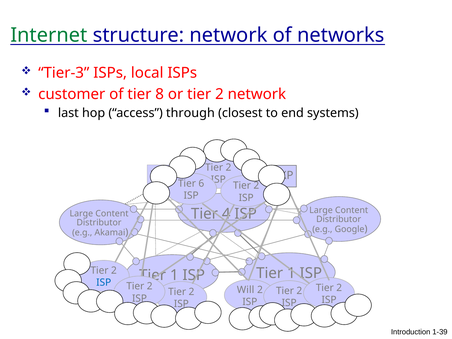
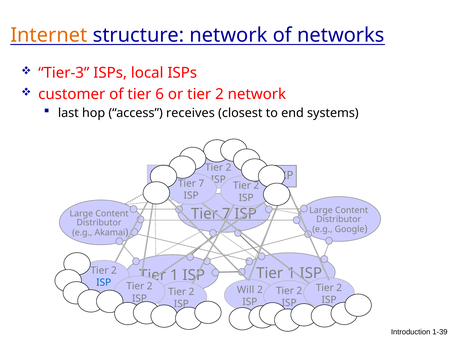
Internet colour: green -> orange (49, 35)
8: 8 -> 6 (160, 94)
through: through -> receives (190, 113)
6: 6 -> 7 (201, 183)
4: 4 -> 7 (226, 214)
